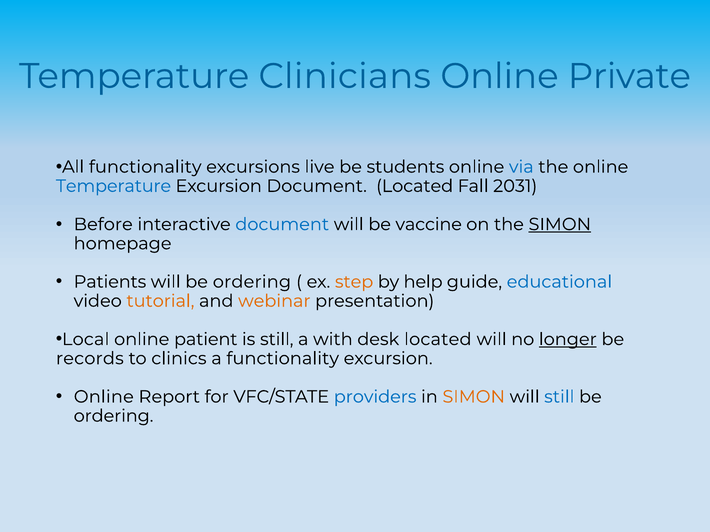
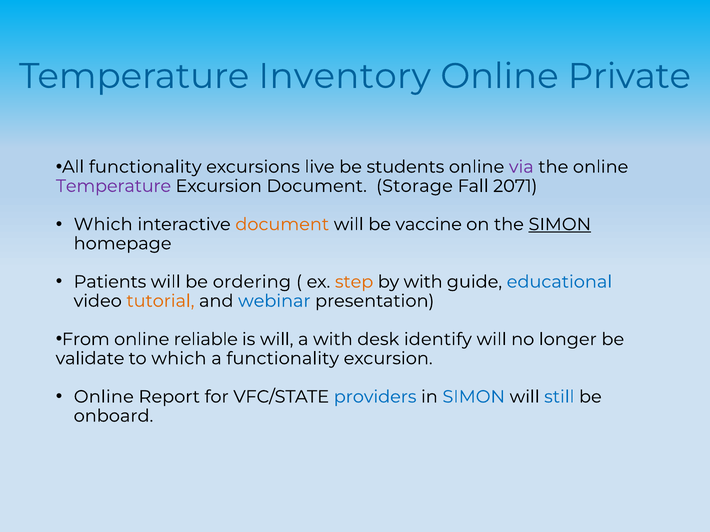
Clinicians: Clinicians -> Inventory (345, 76)
via colour: blue -> purple (521, 167)
Temperature colour: blue -> purple (113, 186)
Document Located: Located -> Storage (414, 186)
2031: 2031 -> 2071 (515, 186)
Before: Before -> Which (103, 225)
document colour: blue -> orange (282, 225)
by help: help -> with (423, 282)
webinar colour: orange -> blue (274, 301)
Local: Local -> From (86, 340)
patient: patient -> reliable (206, 340)
is still: still -> will (277, 340)
desk located: located -> identify (438, 340)
longer underline: present -> none (568, 340)
records: records -> validate (90, 359)
to clinics: clinics -> which (179, 359)
SIMON colour: orange -> blue (474, 397)
ordering: ordering -> onboard (113, 416)
